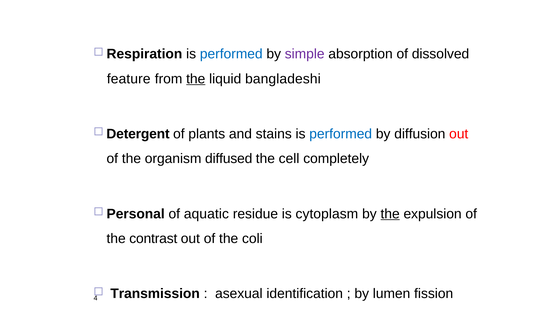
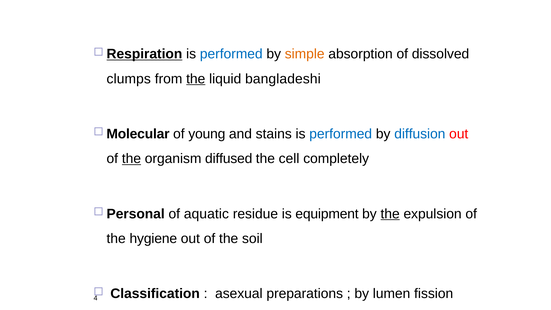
Respiration underline: none -> present (144, 54)
simple colour: purple -> orange (305, 54)
feature: feature -> clumps (129, 79)
Detergent: Detergent -> Molecular (138, 134)
plants: plants -> young (207, 134)
diffusion colour: black -> blue (420, 134)
the underline: none -> present (131, 159)
cytoplasm: cytoplasm -> equipment (327, 214)
contrast: contrast -> hygiene (153, 239)
coli: coli -> soil (252, 239)
Transmission: Transmission -> Classification (155, 294)
identification: identification -> preparations (305, 294)
